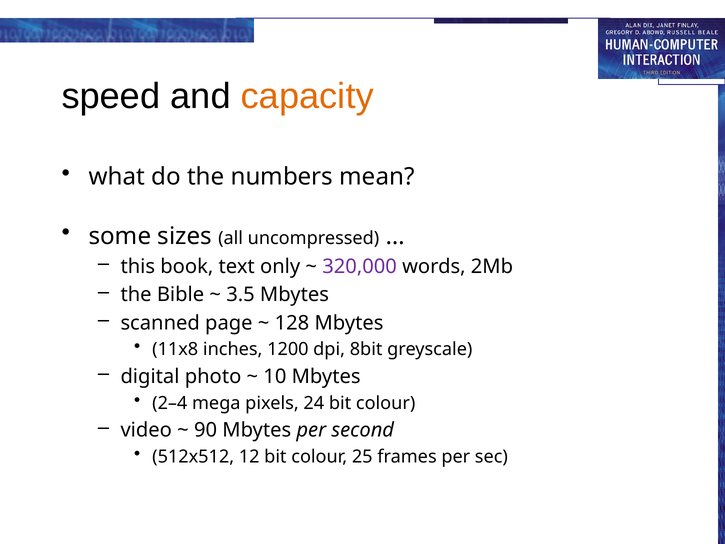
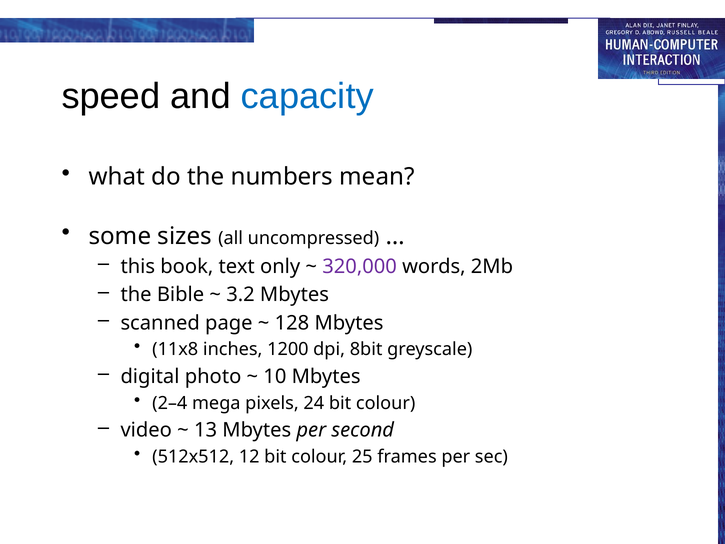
capacity colour: orange -> blue (307, 96)
3.5: 3.5 -> 3.2 (241, 295)
90: 90 -> 13 (206, 430)
